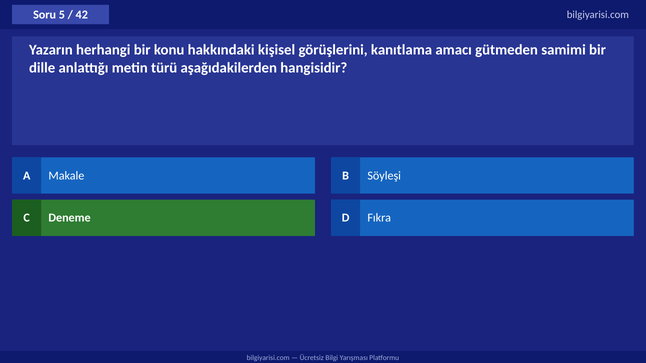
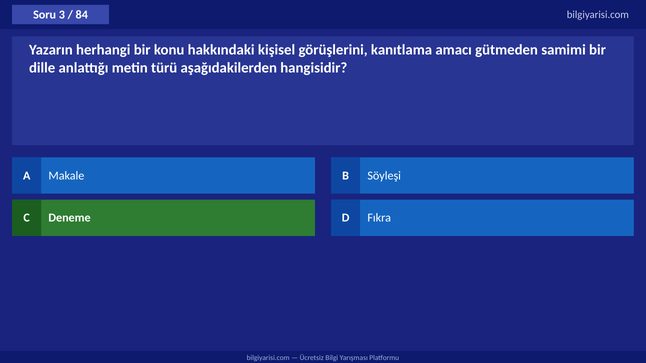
5: 5 -> 3 (62, 15)
42: 42 -> 84 (82, 15)
